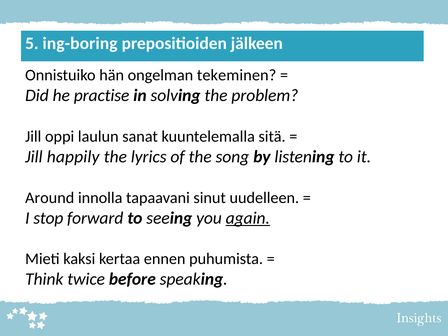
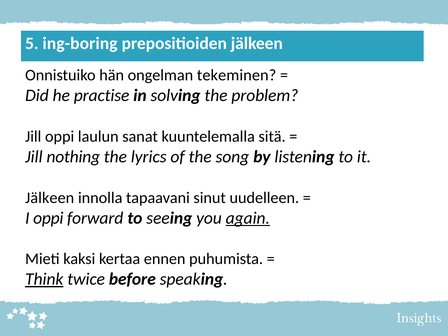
happily: happily -> nothing (73, 157)
Around: Around -> Jälkeen (50, 198)
I stop: stop -> oppi (48, 218)
Think underline: none -> present (44, 279)
